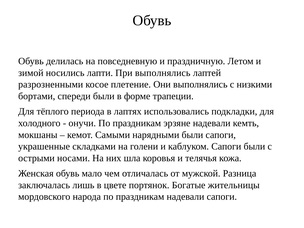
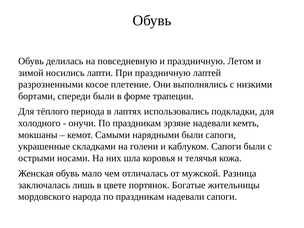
При выполнялись: выполнялись -> праздничную (163, 73)
